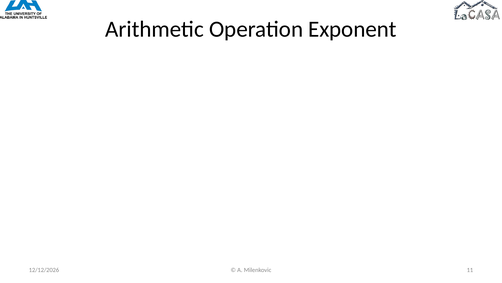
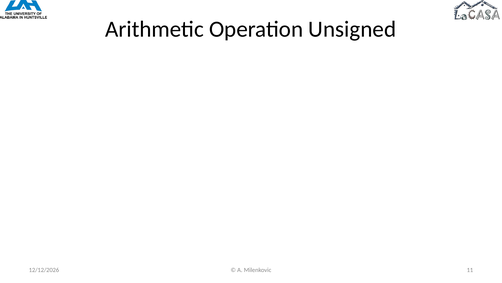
Exponent: Exponent -> Unsigned (352, 29)
